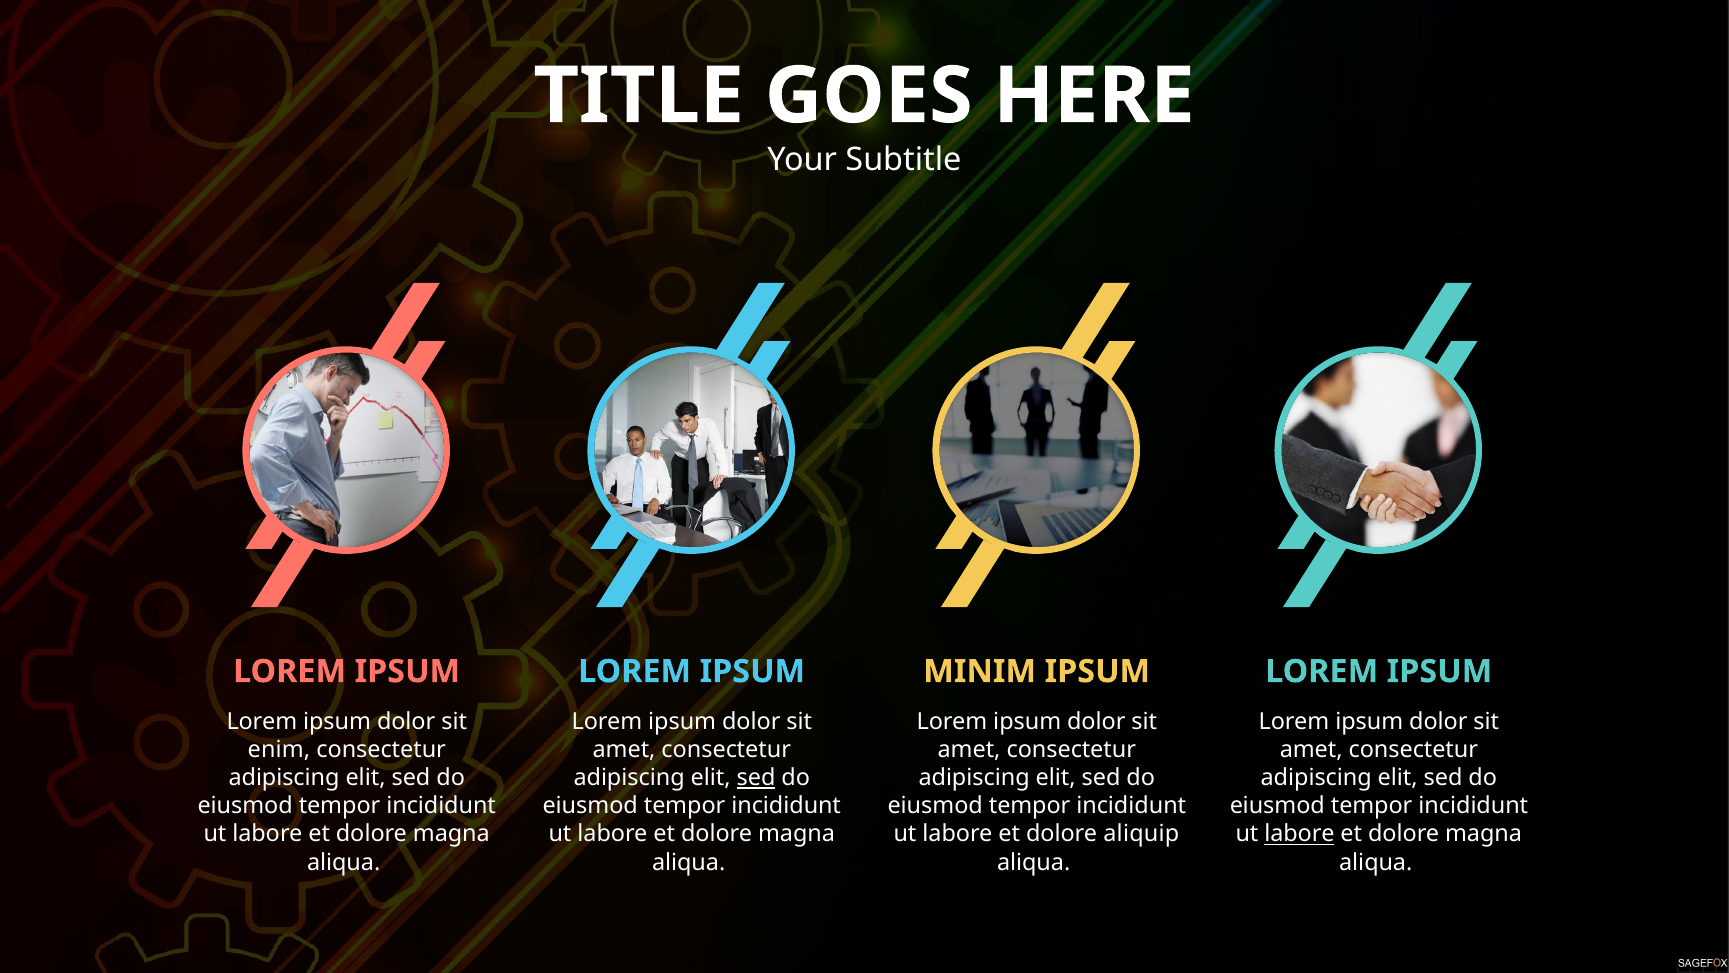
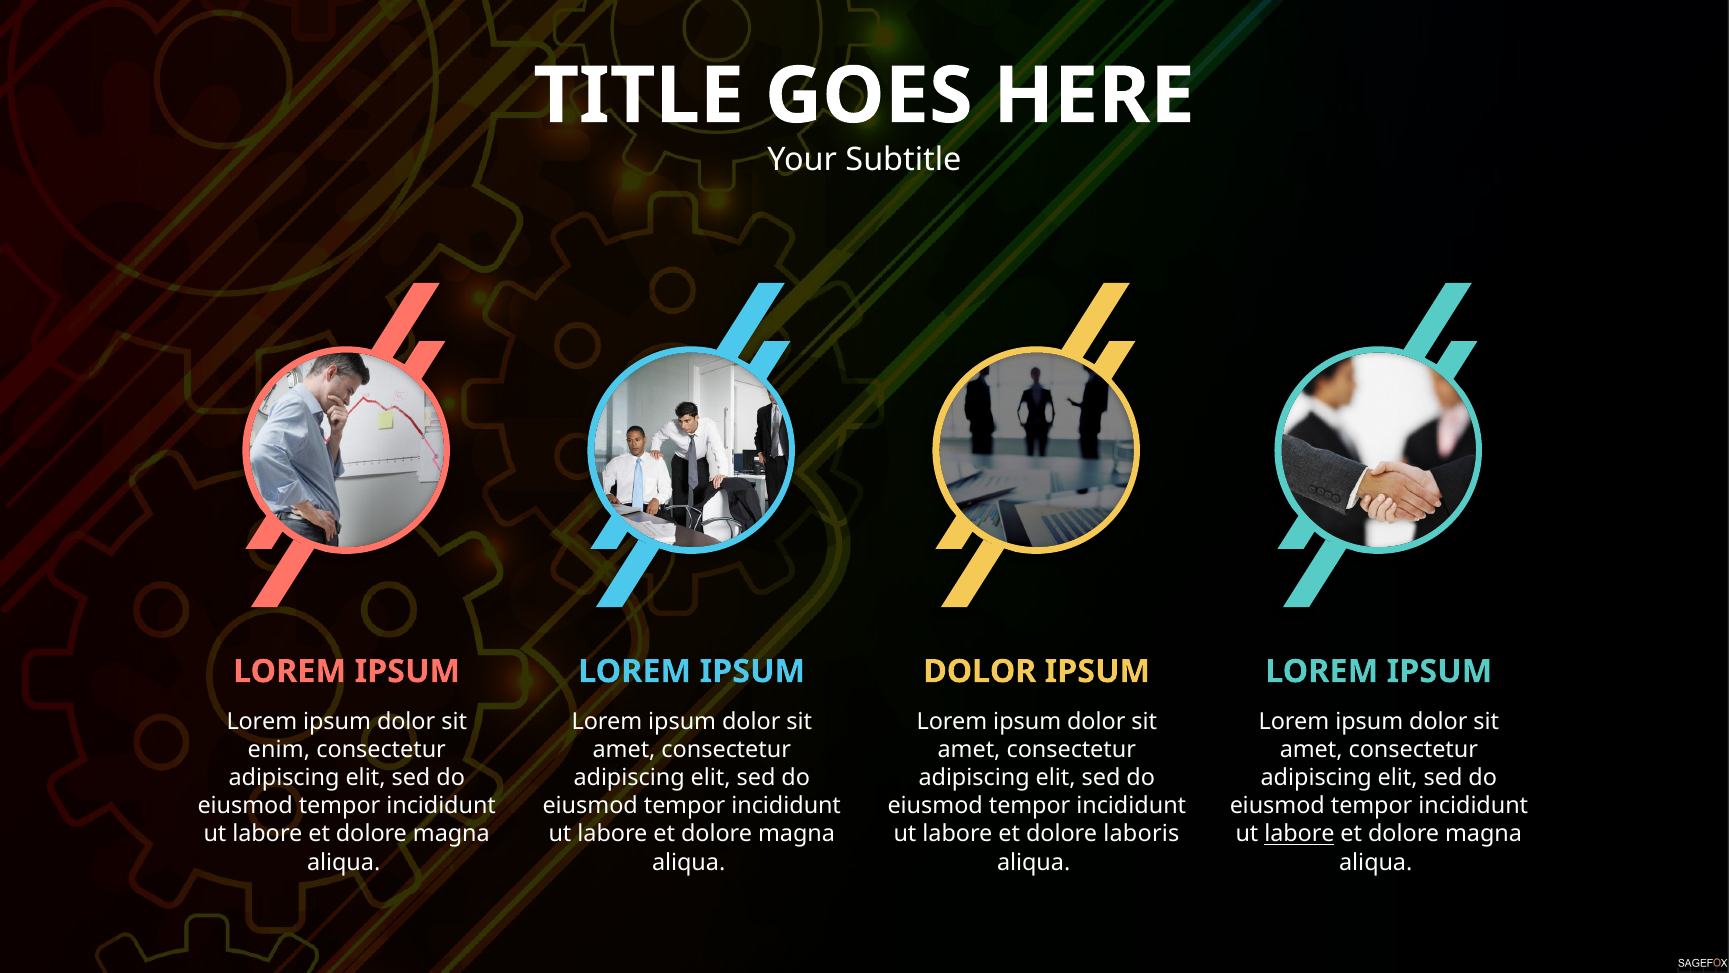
MINIM: MINIM -> DOLOR (980, 671)
sed underline: present -> none (756, 778)
aliquip: aliquip -> laboris (1141, 834)
